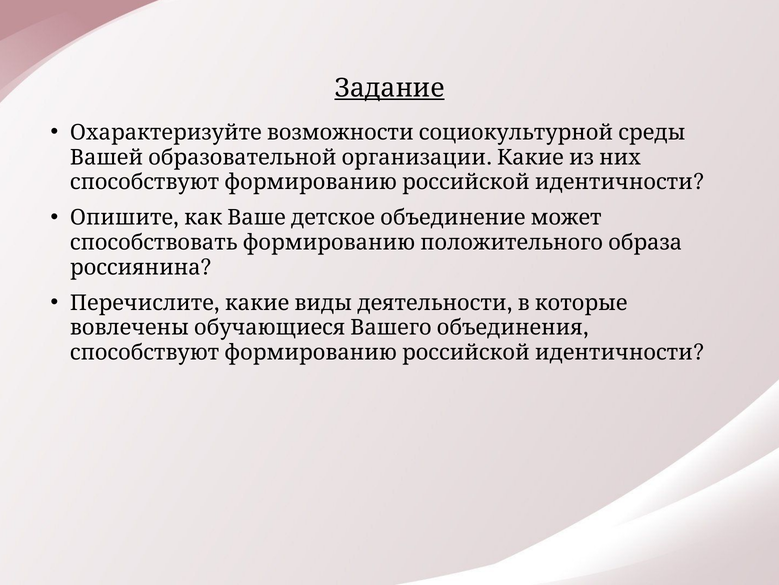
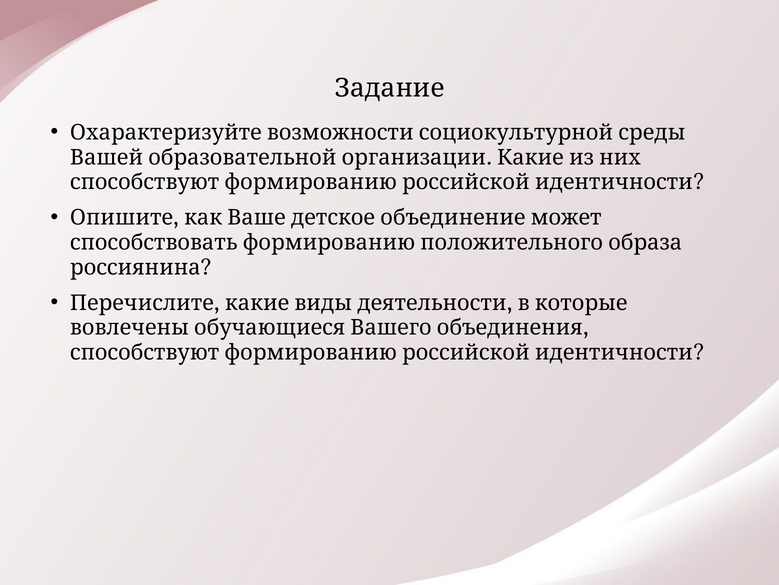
Задание underline: present -> none (389, 88)
